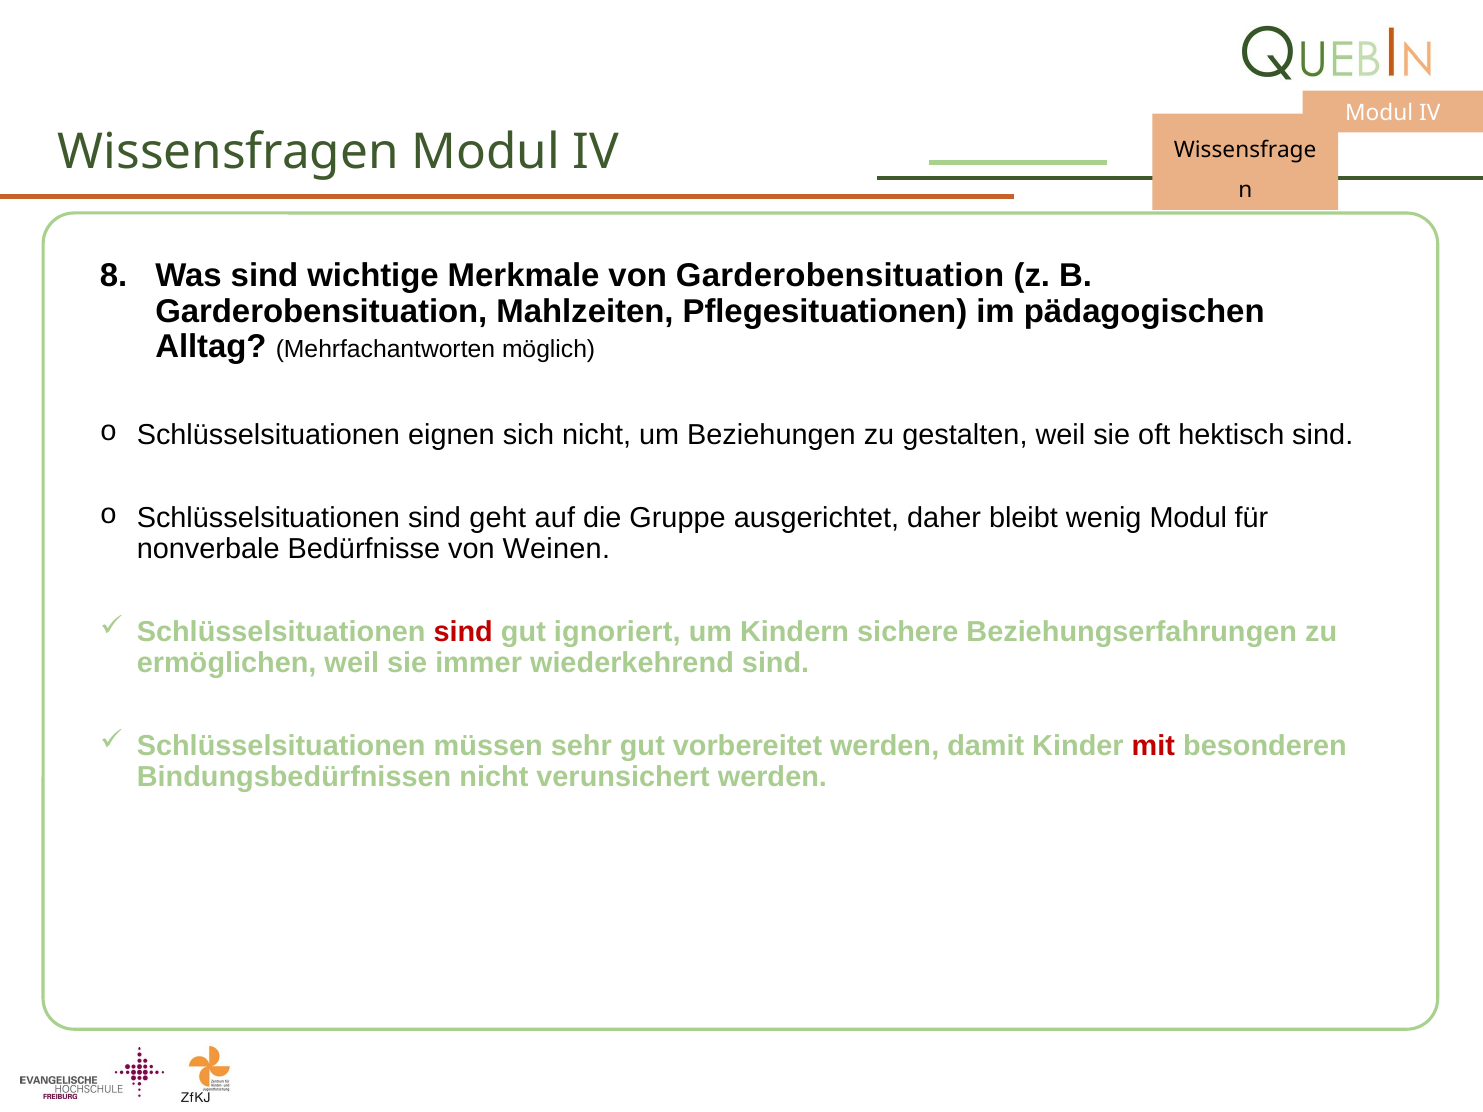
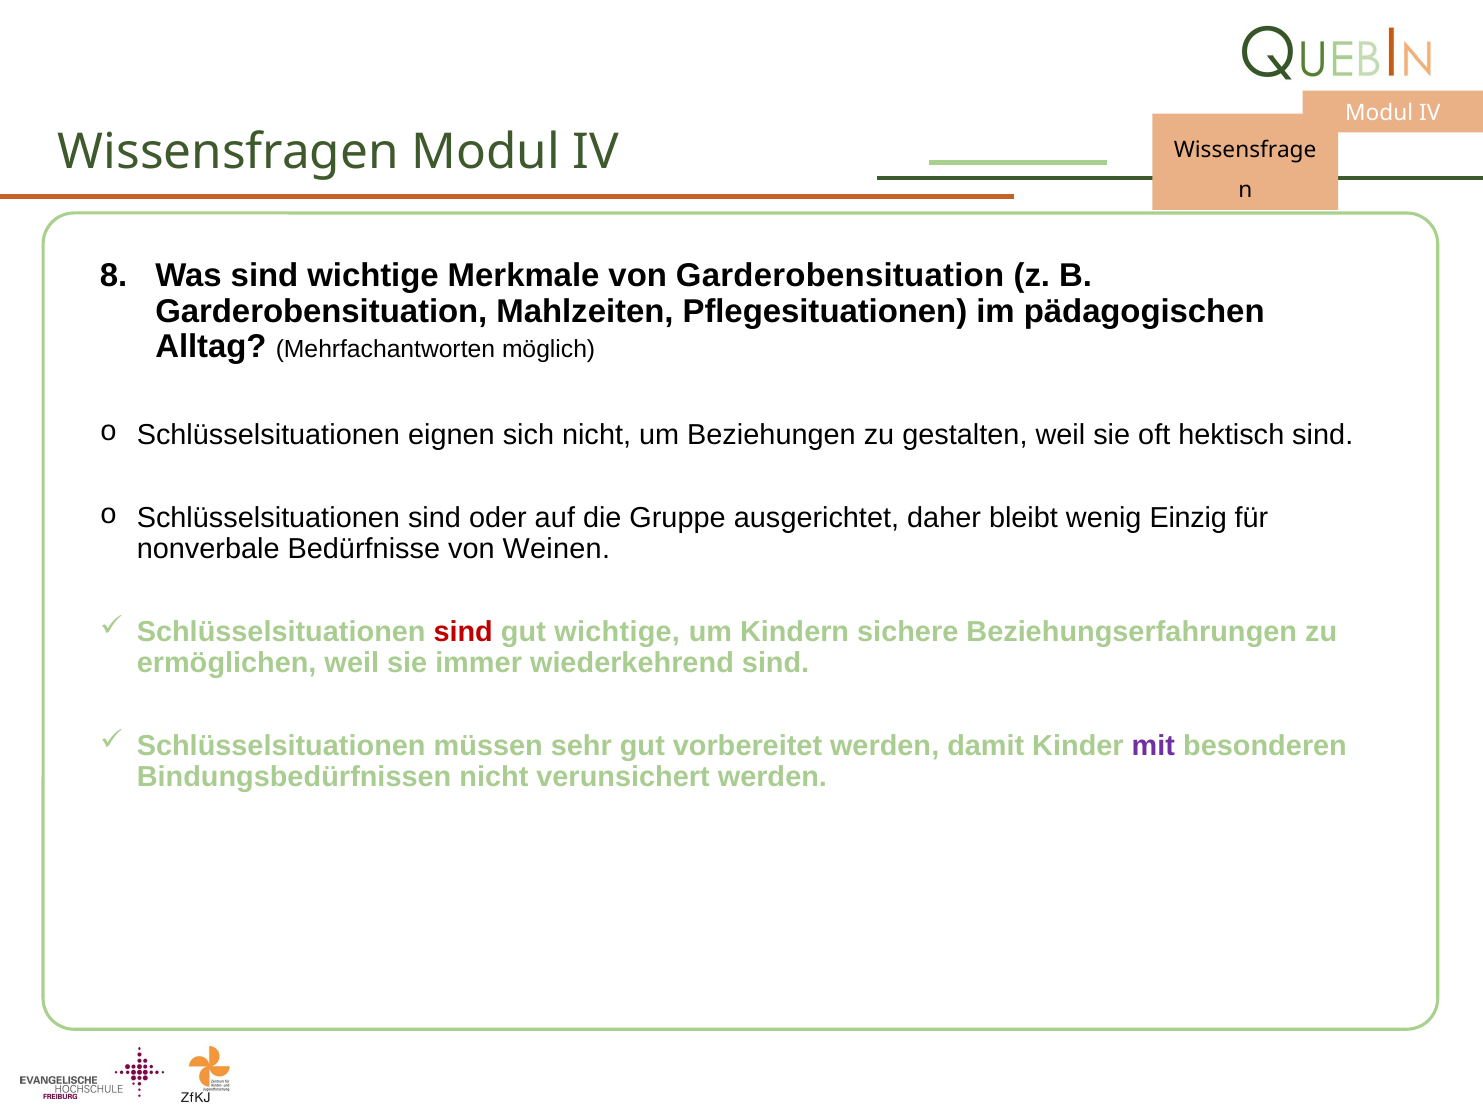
geht: geht -> oder (498, 518)
wenig Modul: Modul -> Einzig (1188, 518)
gut ignoriert: ignoriert -> wichtige (617, 632)
mit colour: red -> purple (1153, 746)
